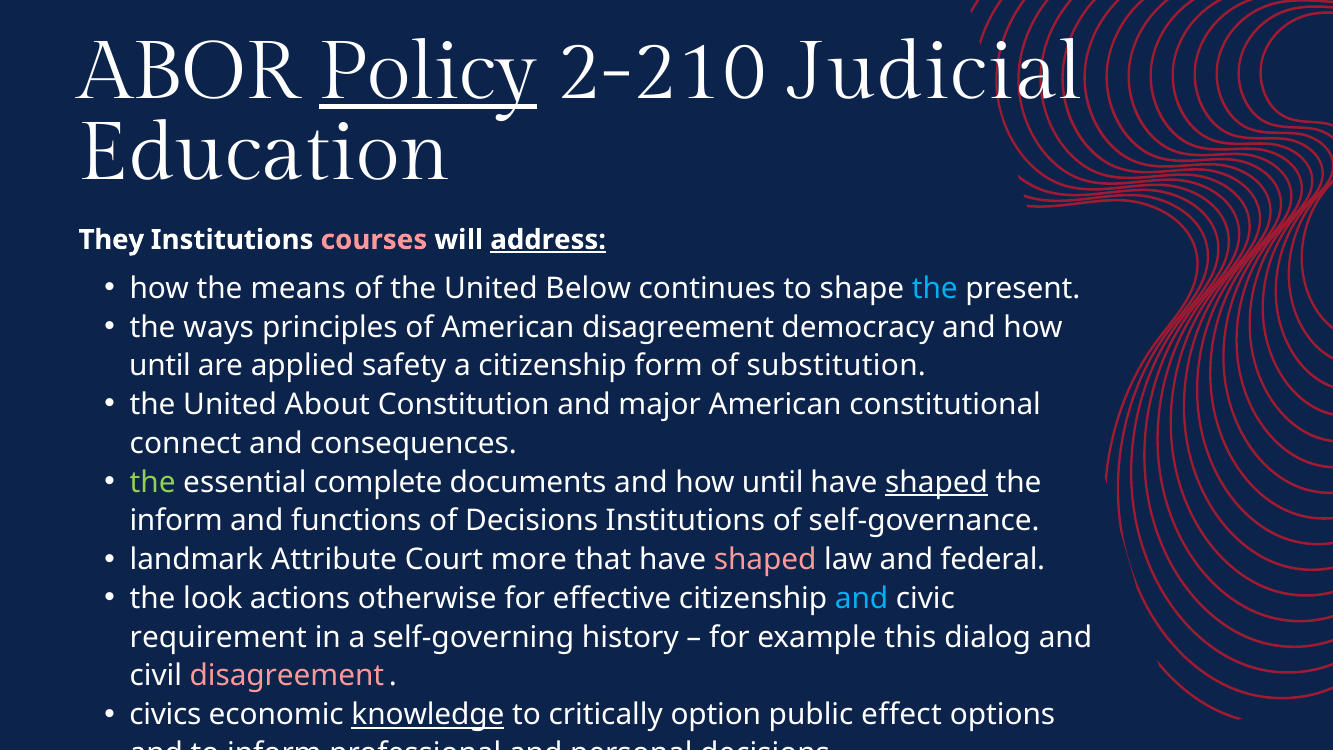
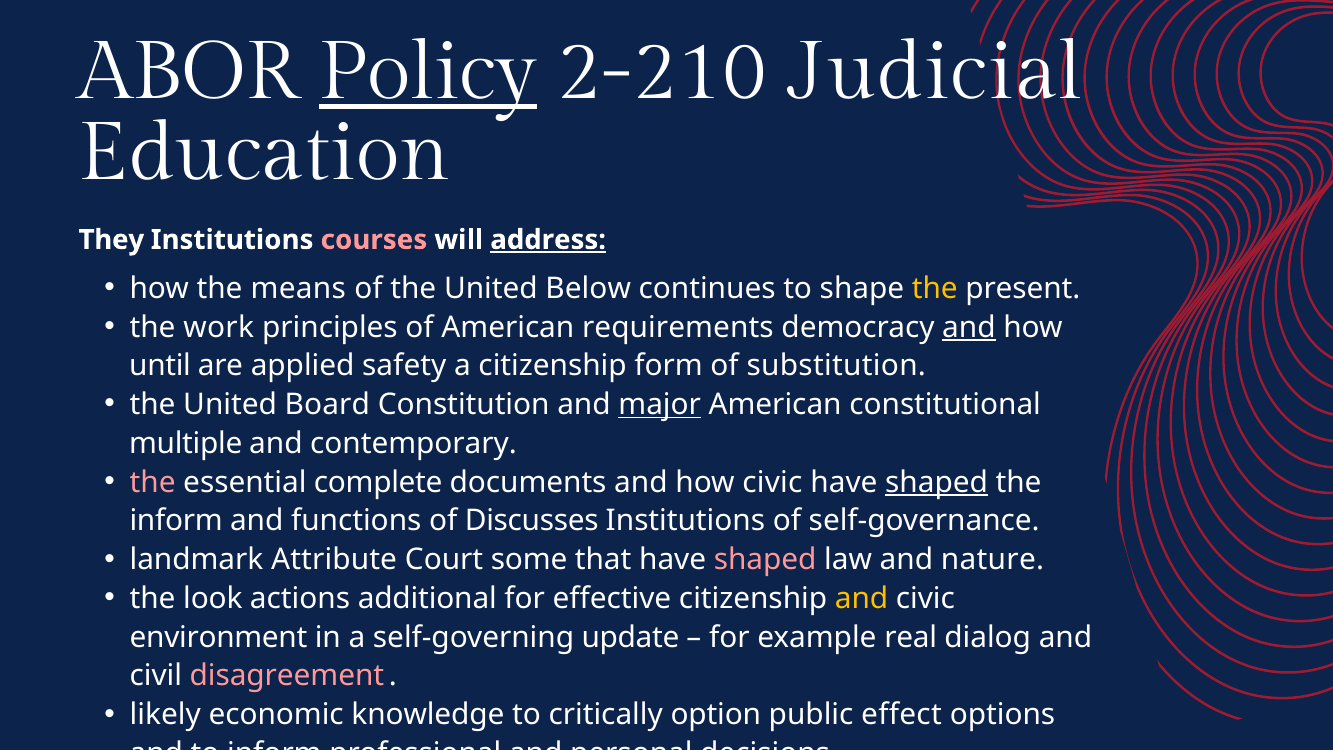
the colour: light blue -> yellow (935, 288)
ways: ways -> work (219, 327)
American disagreement: disagreement -> requirements (678, 327)
and underline: none -> present (969, 327)
About: About -> Board (327, 405)
major underline: none -> present (660, 405)
connect: connect -> multiple (186, 443)
consequences: consequences -> contemporary (413, 443)
the colour: light green -> pink (153, 482)
documents and how until: until -> civic (772, 482)
of Decisions: Decisions -> Discusses (532, 521)
more: more -> some (529, 560)
federal: federal -> nature (992, 560)
otherwise: otherwise -> additional (427, 598)
and colour: light blue -> yellow (862, 598)
requirement: requirement -> environment (218, 637)
history: history -> update (630, 637)
this: this -> real (911, 637)
civics: civics -> likely (165, 715)
knowledge underline: present -> none (428, 715)
